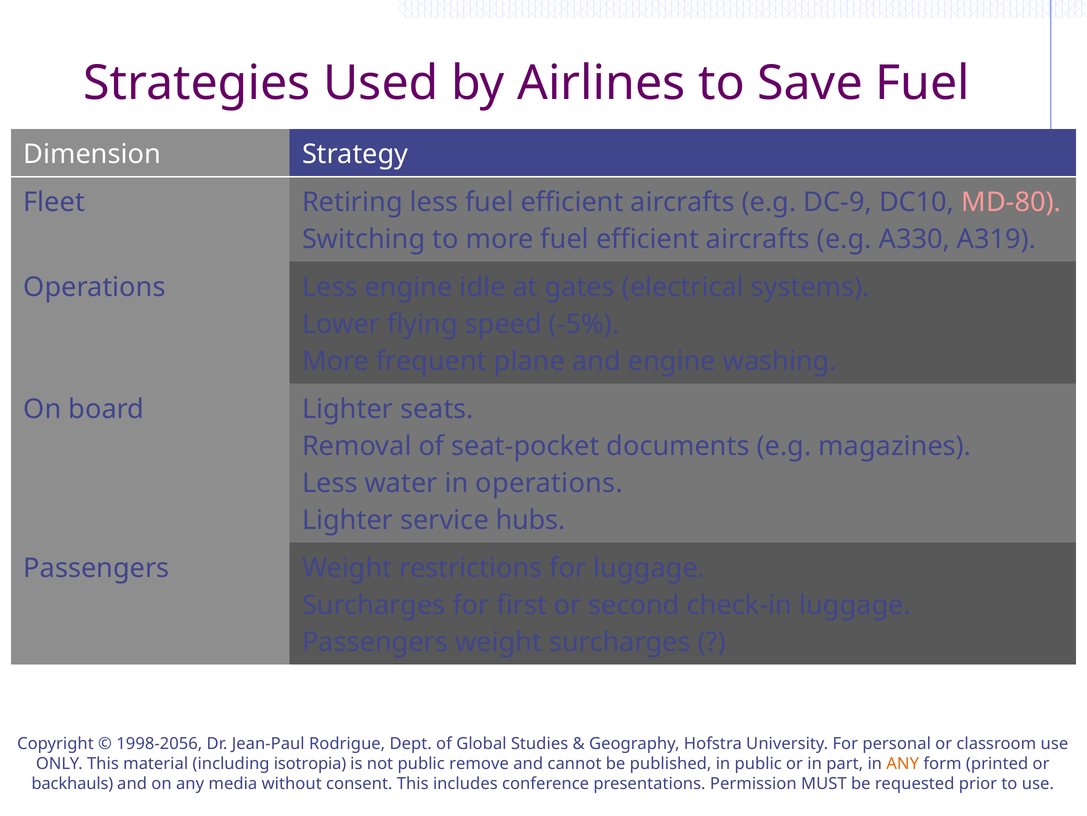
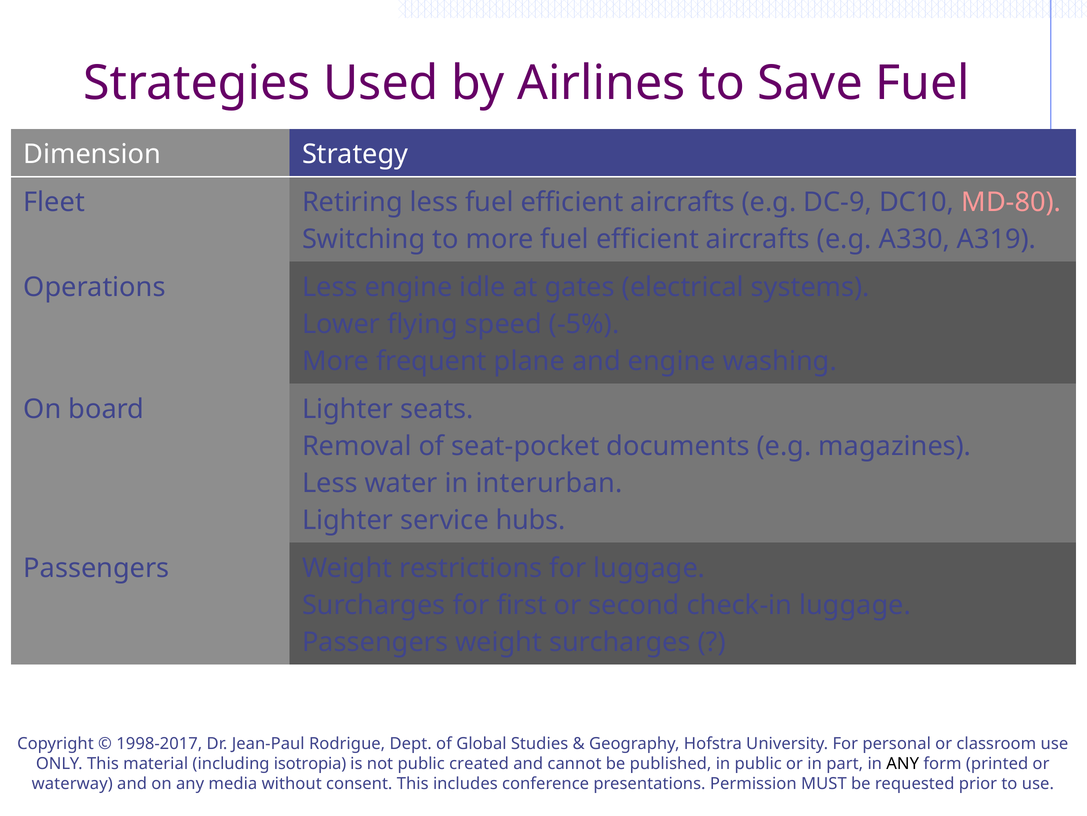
in operations: operations -> interurban (549, 483)
1998-2056: 1998-2056 -> 1998-2017 (159, 743)
remove: remove -> created (479, 763)
ANY colour: orange -> black (903, 763)
backhauls: backhauls -> waterway (72, 783)
